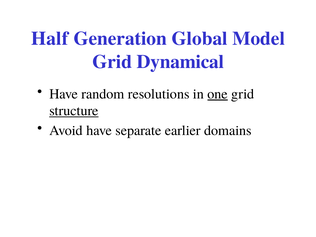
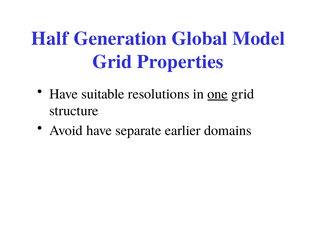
Dynamical: Dynamical -> Properties (180, 62)
random: random -> suitable (103, 94)
structure underline: present -> none (74, 111)
